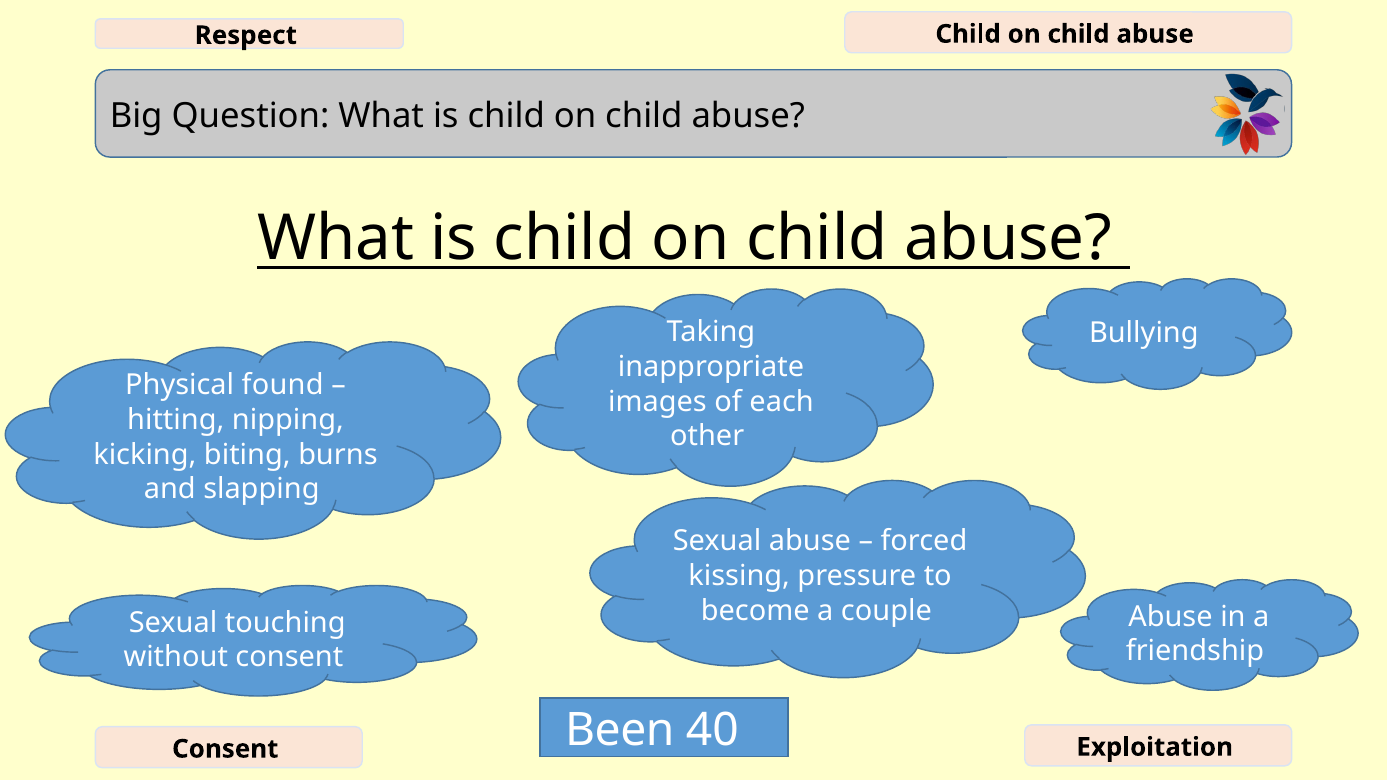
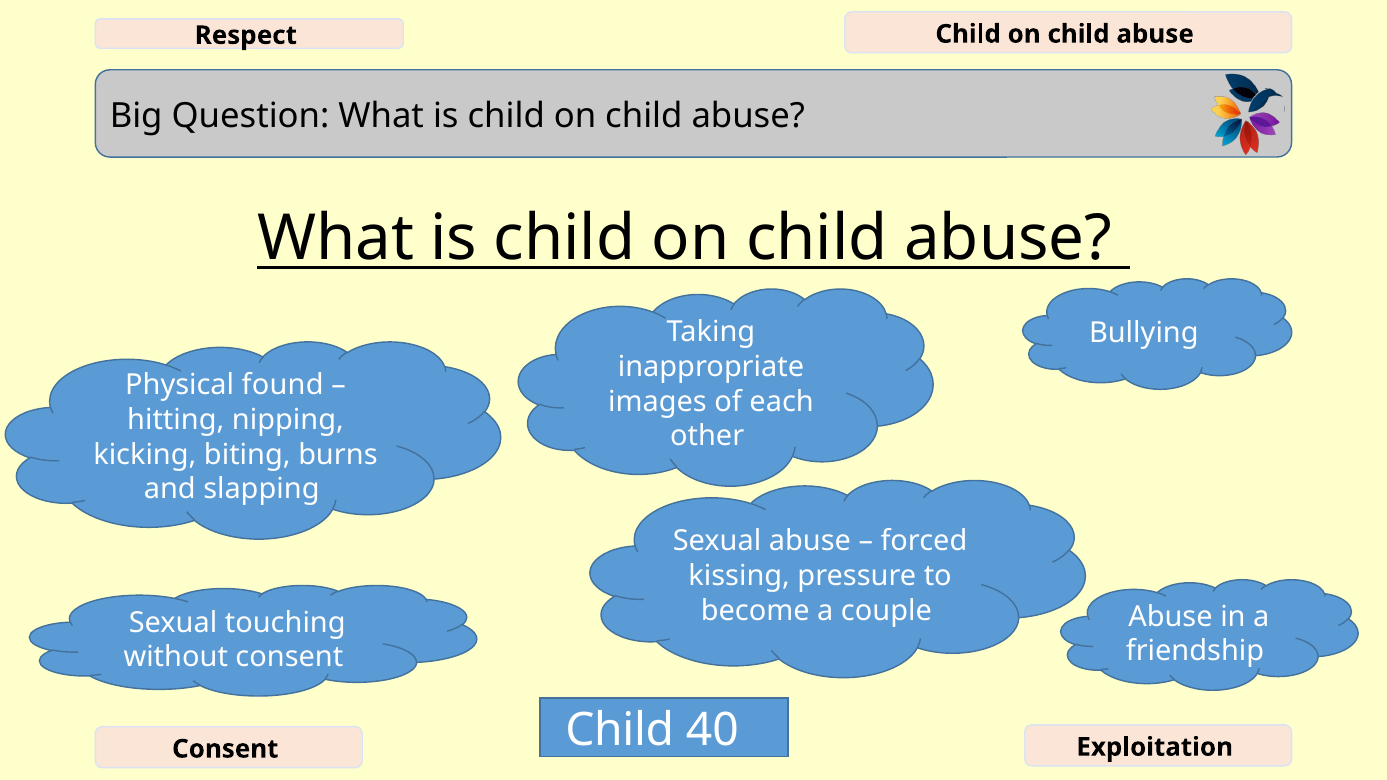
Been: Been -> Child (620, 731)
